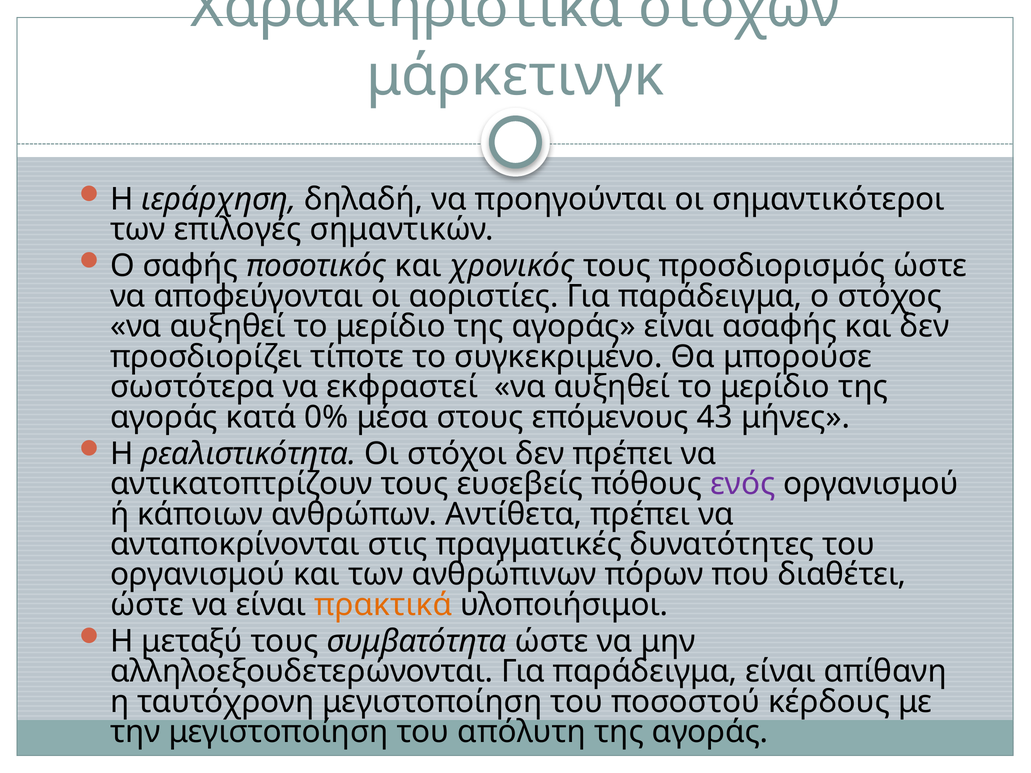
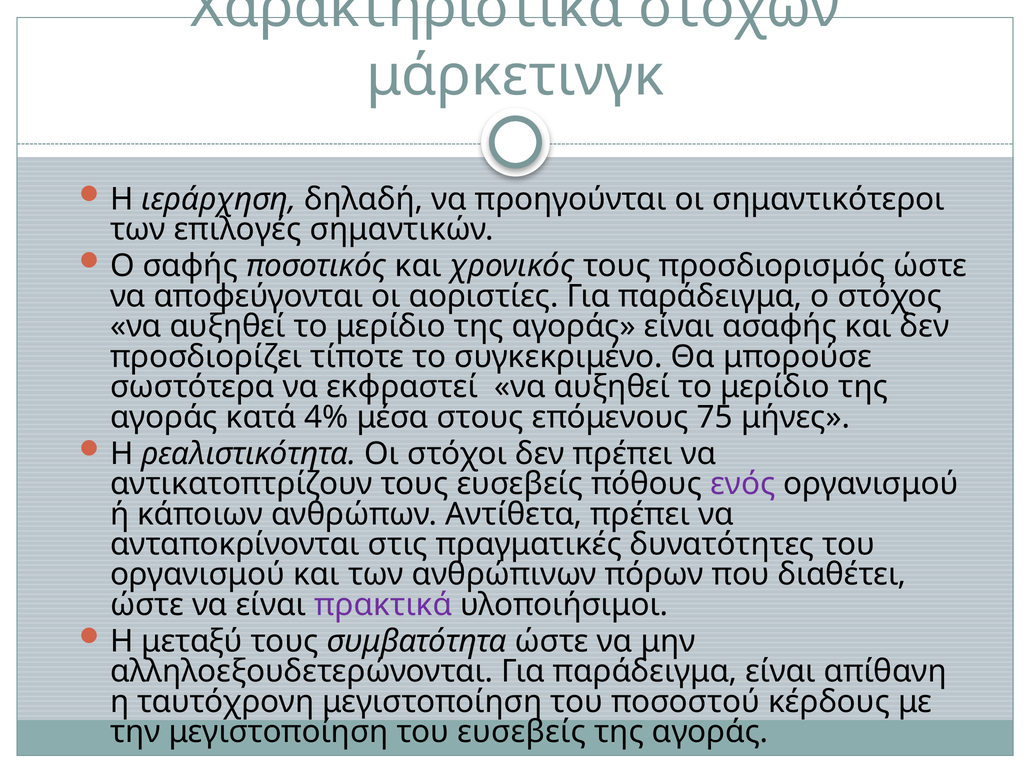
0%: 0% -> 4% (326, 417)
43: 43 -> 75 (715, 417)
πρακτικά colour: orange -> purple (383, 605)
του απόλυτη: απόλυτη -> ευσεβείς (522, 732)
